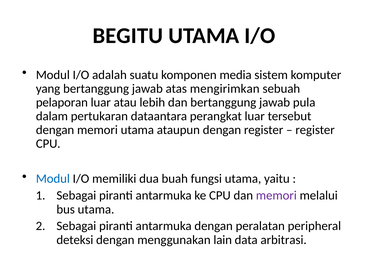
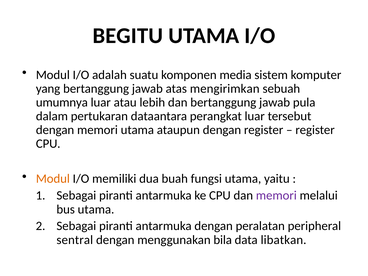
pelaporan: pelaporan -> umumnya (62, 102)
Modul colour: blue -> orange (53, 179)
deteksi: deteksi -> sentral (75, 240)
lain: lain -> bila (223, 240)
arbitrasi: arbitrasi -> libatkan (284, 240)
